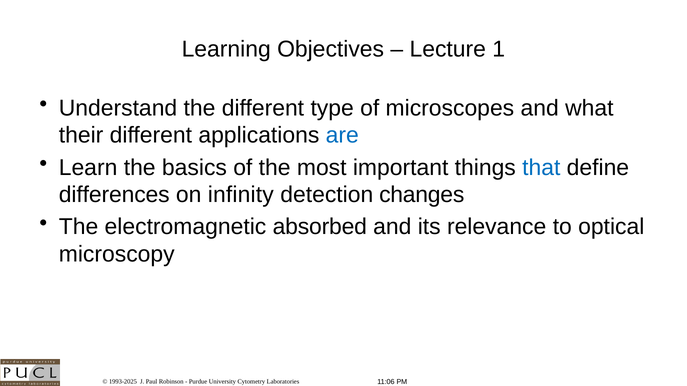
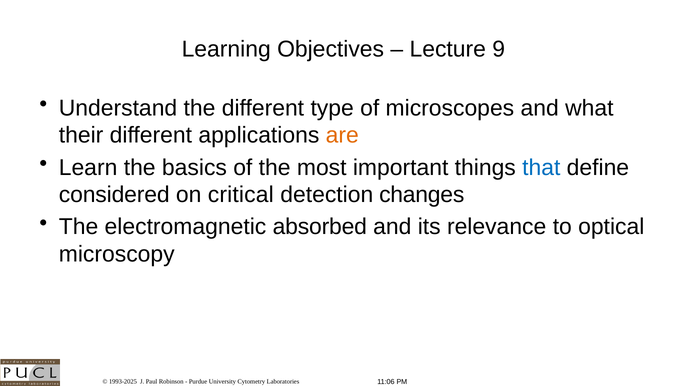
1: 1 -> 9 (499, 49)
are colour: blue -> orange (342, 136)
differences: differences -> considered (114, 195)
infinity: infinity -> critical (241, 195)
